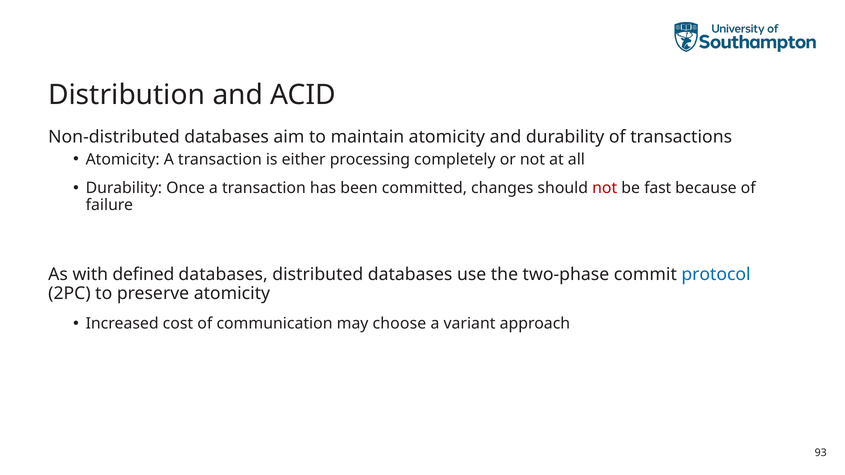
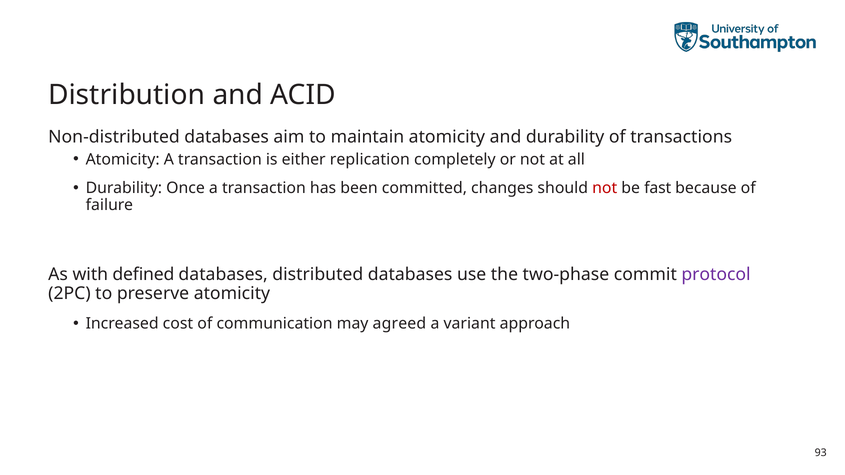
processing: processing -> replication (370, 159)
protocol colour: blue -> purple (716, 275)
choose: choose -> agreed (399, 324)
